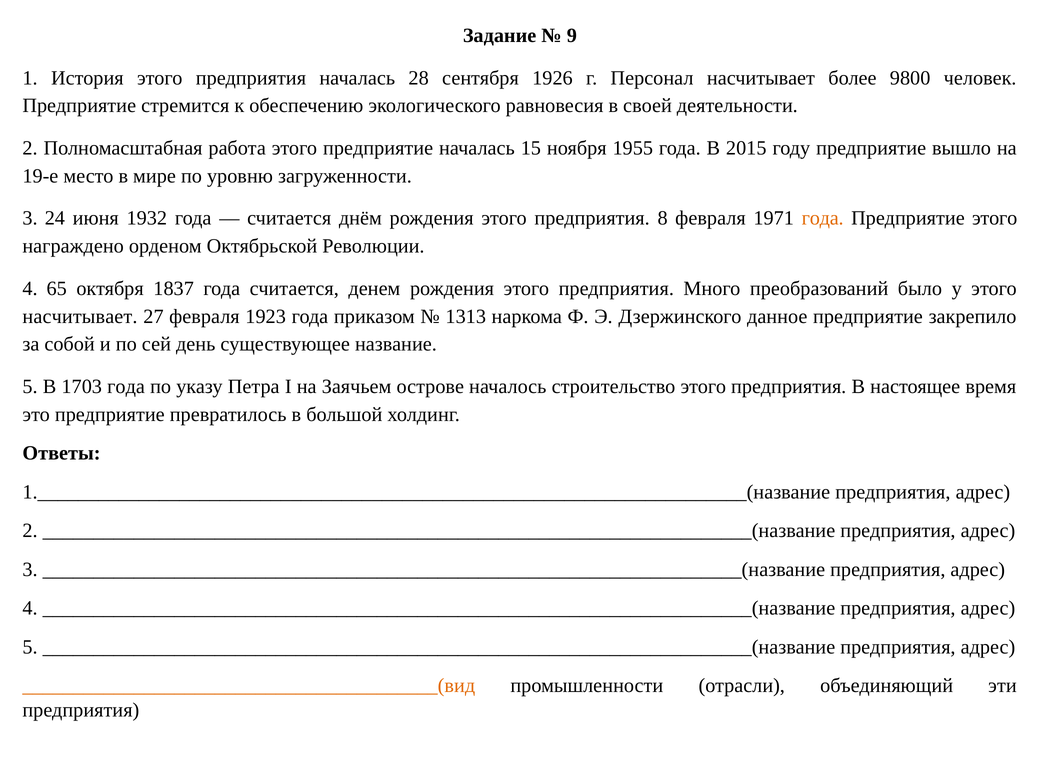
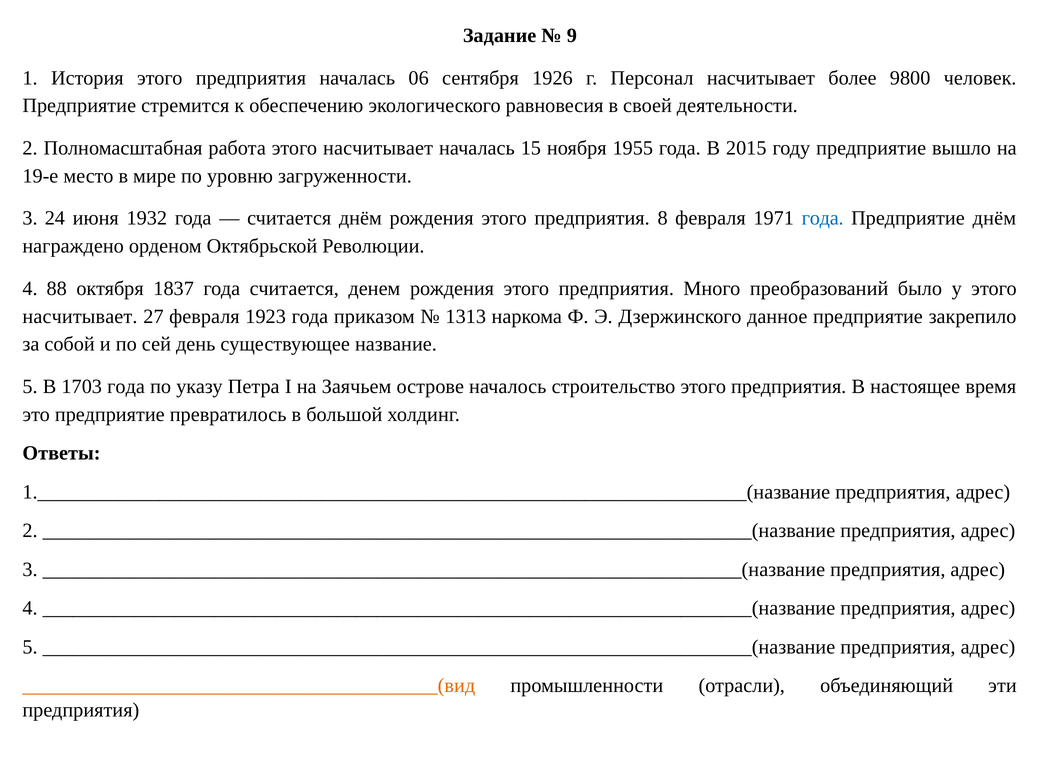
28: 28 -> 06 (419, 78)
работа этого предприятие: предприятие -> насчитывает (378, 148)
года colour: orange -> blue (823, 218)
Предприятие этого: этого -> днём (994, 218)
65: 65 -> 88 (57, 288)
